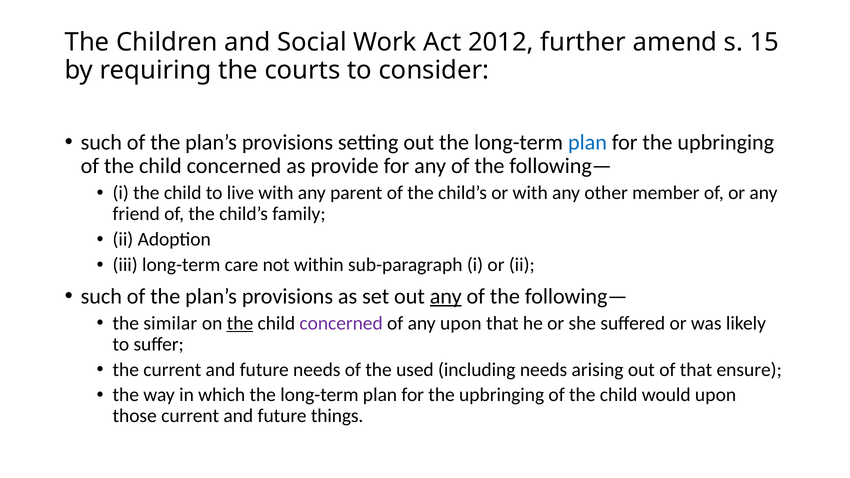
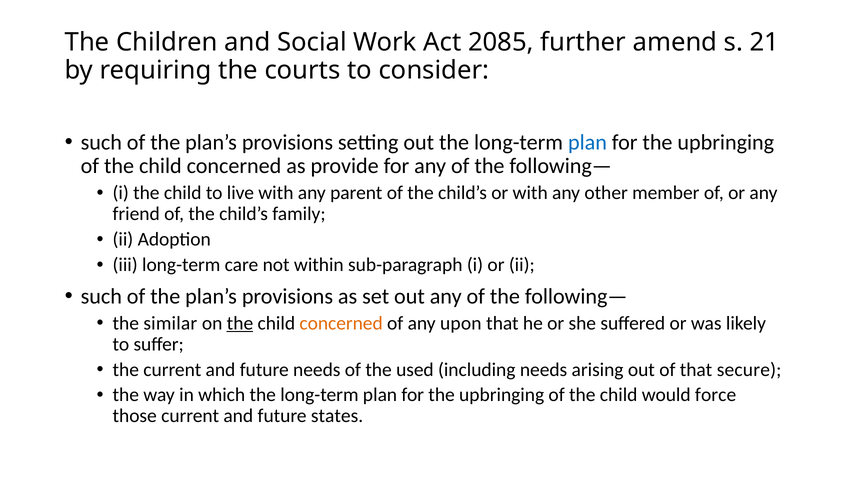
2012: 2012 -> 2085 (501, 42)
15: 15 -> 21 (764, 42)
any underline: present -> none (446, 296)
concerned colour: purple -> orange (341, 323)
ensure: ensure -> secure (749, 370)
would upon: upon -> force (716, 395)
things: things -> states (337, 416)
